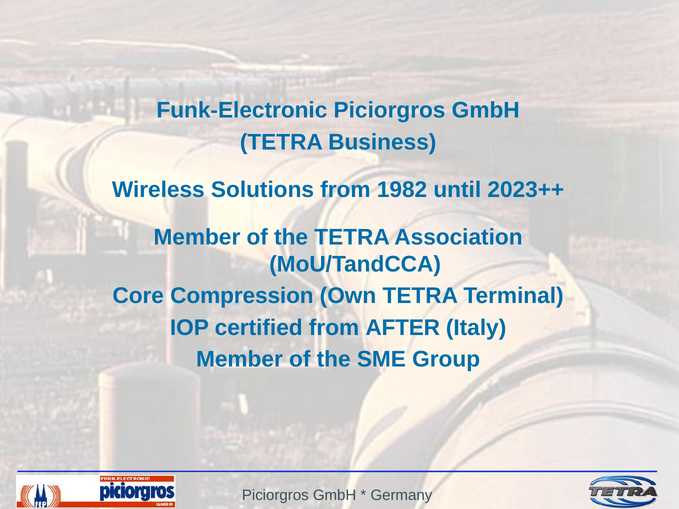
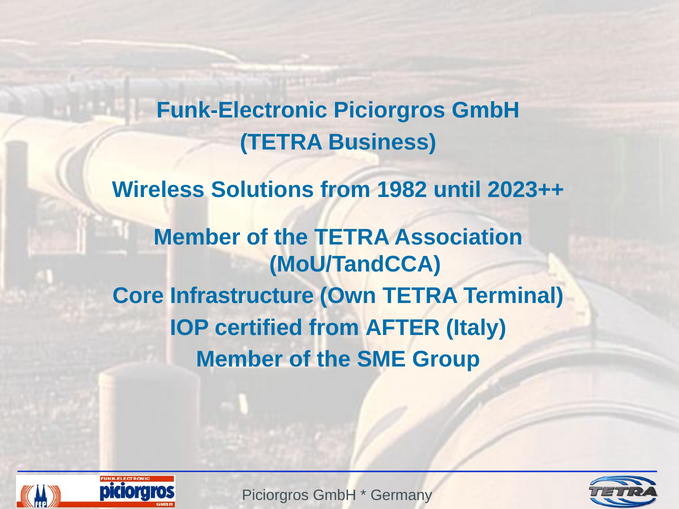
Compression: Compression -> Infrastructure (242, 296)
